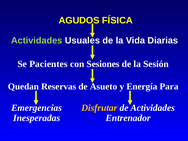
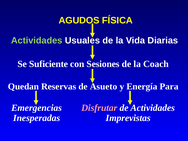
Pacientes: Pacientes -> Suficiente (49, 64)
Sesión: Sesión -> Coach (156, 64)
Disfrutar colour: yellow -> pink (99, 108)
Entrenador: Entrenador -> Imprevistas (128, 118)
